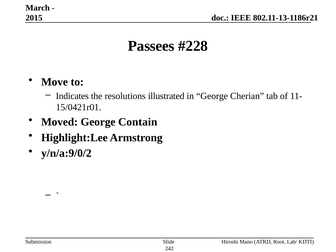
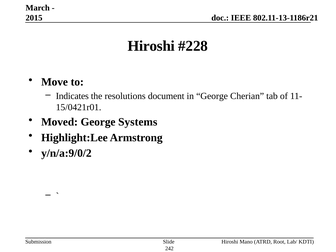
Passees: Passees -> Hiroshi (151, 46)
illustrated: illustrated -> document (166, 96)
Contain: Contain -> Systems (138, 122)
